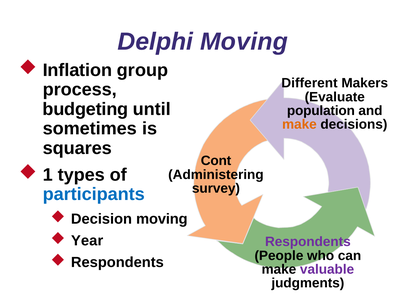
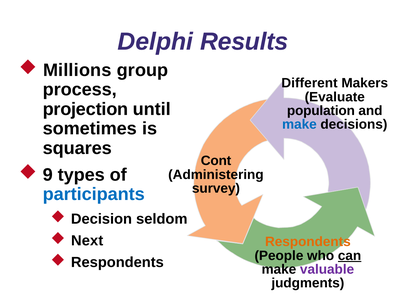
Delphi Moving: Moving -> Results (244, 42)
Inflation: Inflation -> Millions (77, 70)
budgeting: budgeting -> projection (85, 109)
make colour: orange -> blue (299, 125)
1: 1 -> 9 (48, 175)
Decision moving: moving -> seldom (162, 219)
Year: Year -> Next (87, 241)
Respondents colour: purple -> orange (308, 242)
can underline: none -> present (350, 256)
